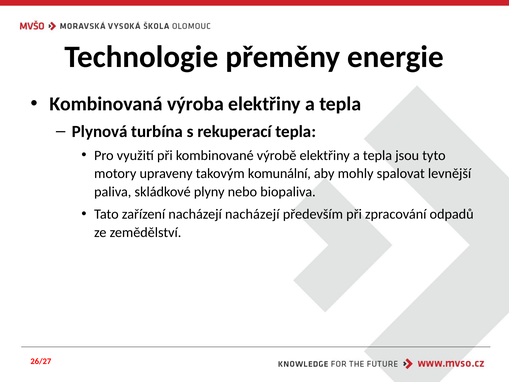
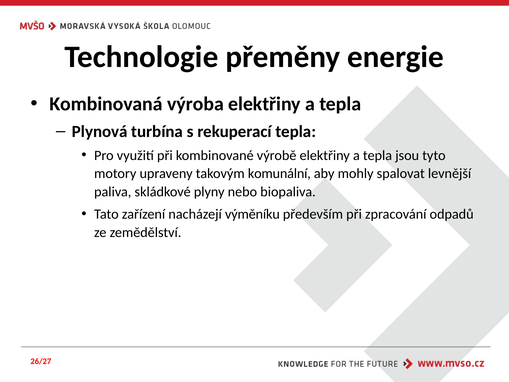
nacházejí nacházejí: nacházejí -> výměníku (252, 214)
